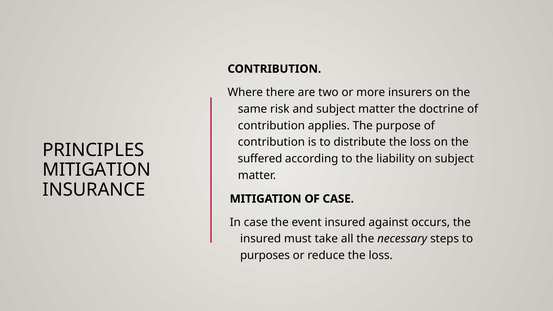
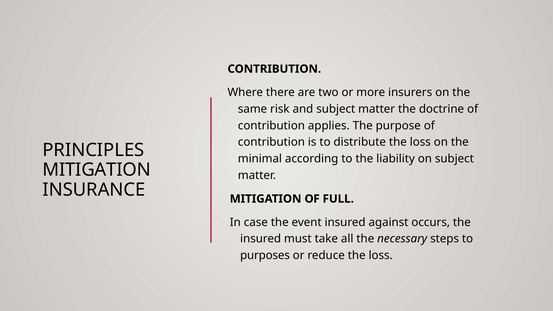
suffered: suffered -> minimal (260, 159)
OF CASE: CASE -> FULL (338, 199)
